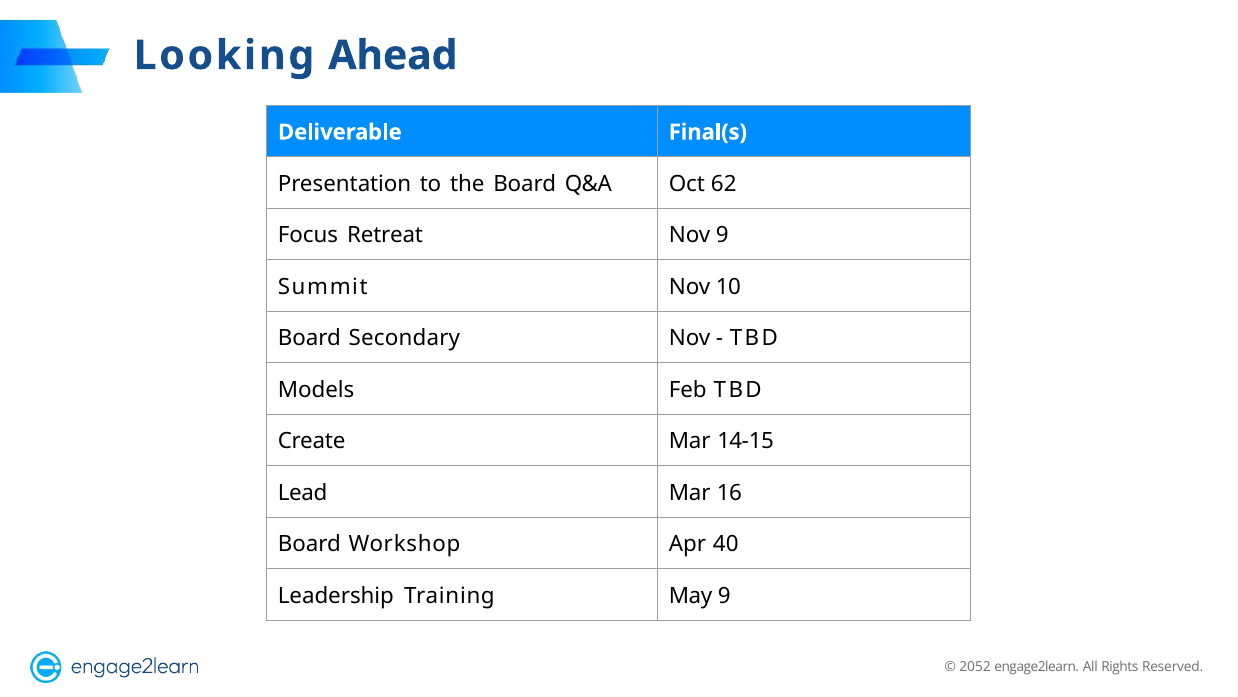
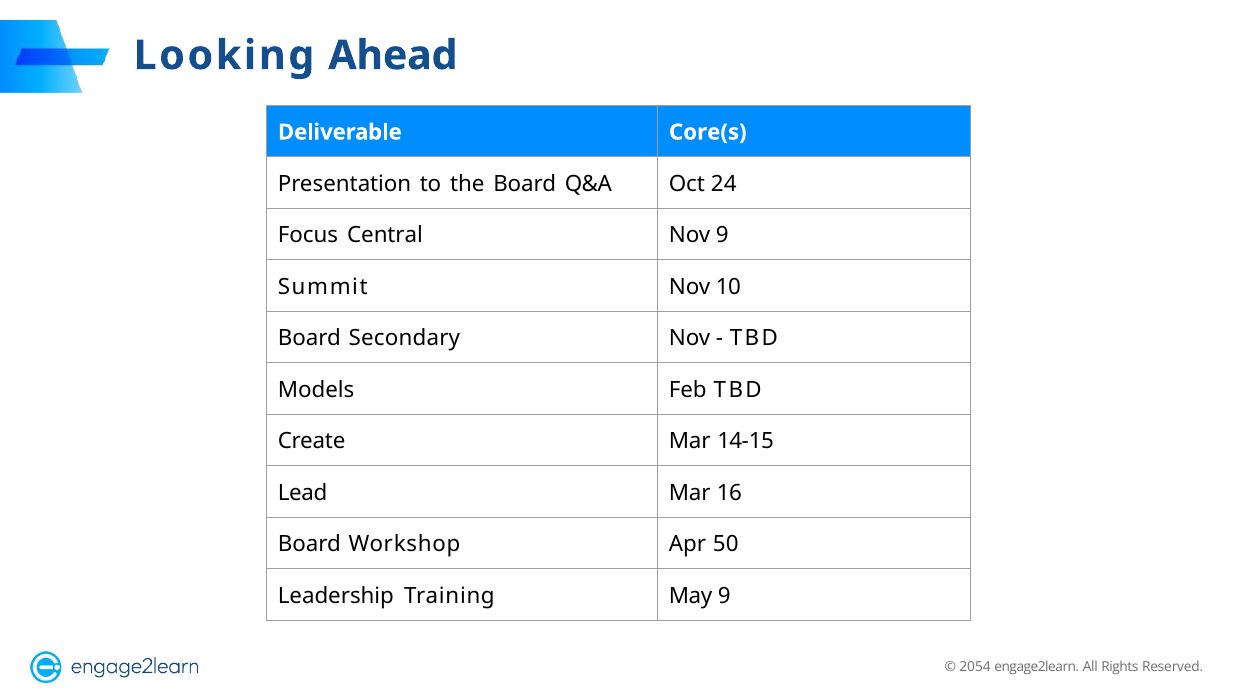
Final(s: Final(s -> Core(s (708, 132)
62: 62 -> 24 (724, 184)
Retreat: Retreat -> Central (385, 235)
40: 40 -> 50 (726, 544)
2052: 2052 -> 2054 (975, 666)
